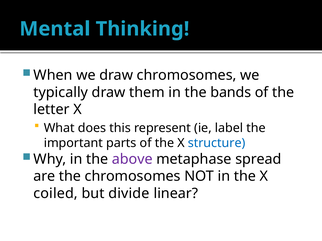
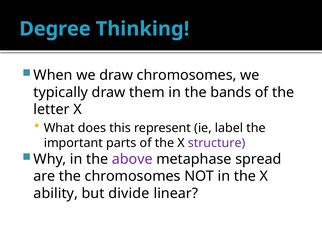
Mental: Mental -> Degree (55, 29)
structure colour: blue -> purple (217, 143)
coiled: coiled -> ability (56, 194)
